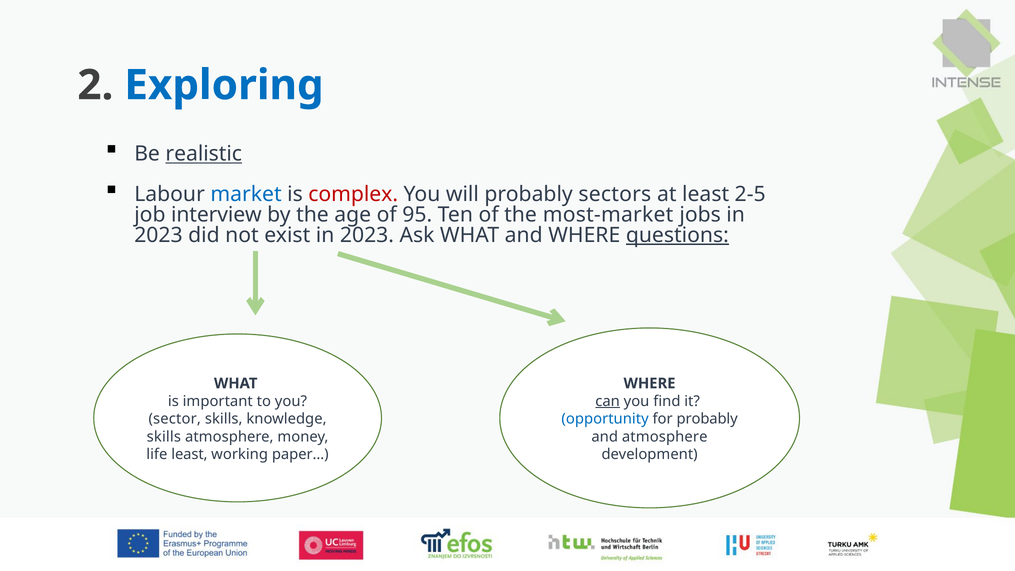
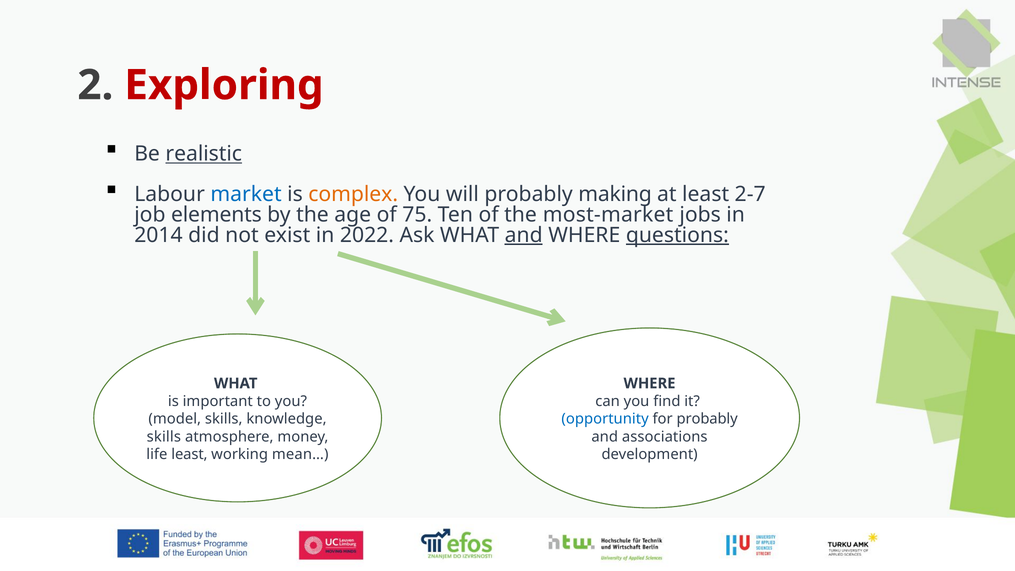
Exploring colour: blue -> red (224, 85)
complex colour: red -> orange (353, 194)
sectors: sectors -> making (615, 194)
2-5: 2-5 -> 2-7 (750, 194)
interview: interview -> elements (216, 215)
95: 95 -> 75 (417, 215)
2023: 2023 -> 2014 (158, 235)
exist in 2023: 2023 -> 2022 (367, 235)
and underline: none -> present (524, 235)
can underline: present -> none (608, 401)
sector: sector -> model (175, 419)
and atmosphere: atmosphere -> associations (665, 437)
paper…: paper… -> mean… (300, 454)
